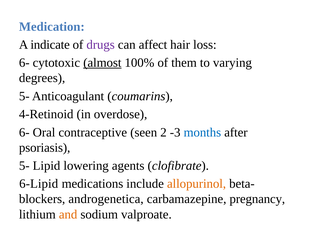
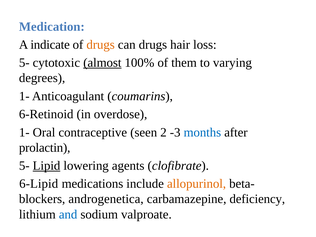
drugs colour: purple -> orange (101, 45)
can affect: affect -> drugs (153, 45)
6-: 6- -> 5- (24, 63)
5-: 5- -> 1- (24, 96)
4-Retinoid: 4-Retinoid -> 6-Retinoid (46, 114)
6-: 6- -> 1- (24, 132)
psoriasis: psoriasis -> prolactin (45, 148)
Lipid underline: none -> present (47, 166)
pregnancy: pregnancy -> deficiency (257, 199)
and colour: orange -> blue (68, 214)
